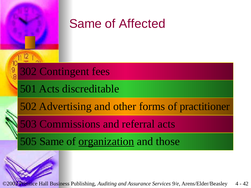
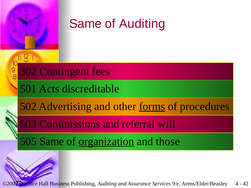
of Affected: Affected -> Auditing (142, 24)
forms underline: none -> present (152, 107)
practitioner: practitioner -> procedures (205, 107)
referral acts: acts -> will (166, 124)
